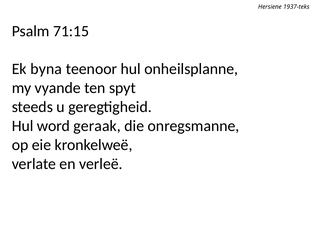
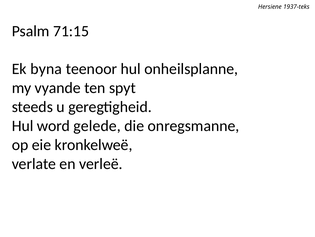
geraak: geraak -> gelede (97, 125)
